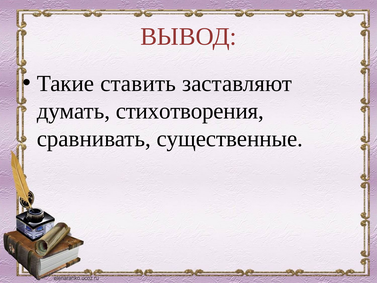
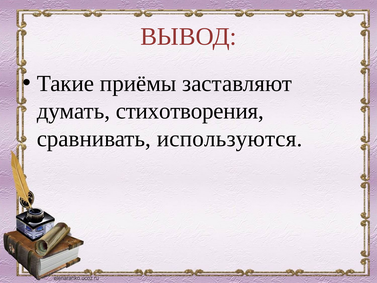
ставить: ставить -> приёмы (138, 83)
существенные: существенные -> используются (230, 139)
